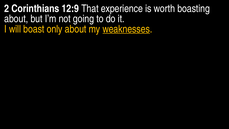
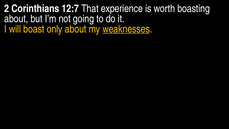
12:9: 12:9 -> 12:7 (70, 9)
